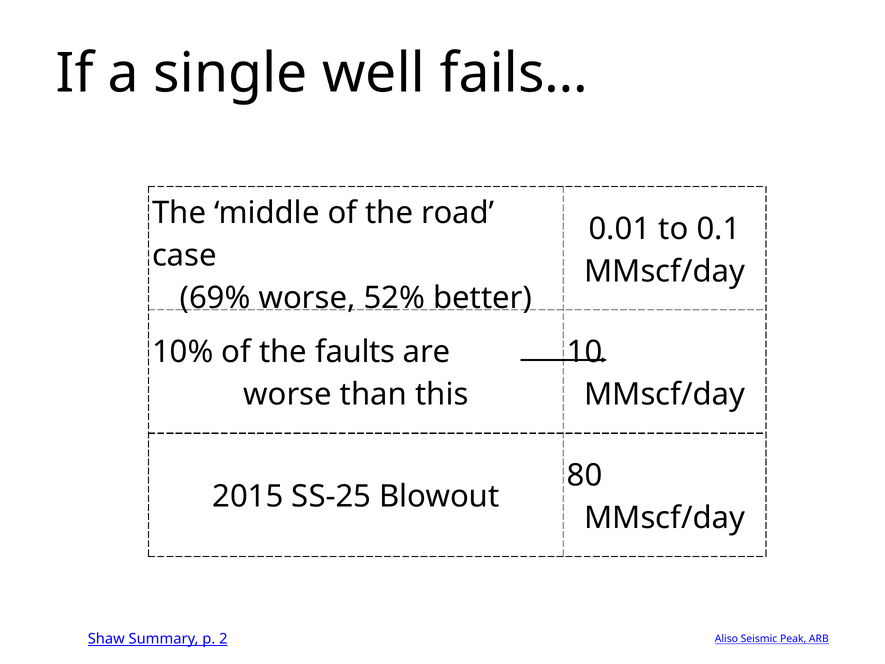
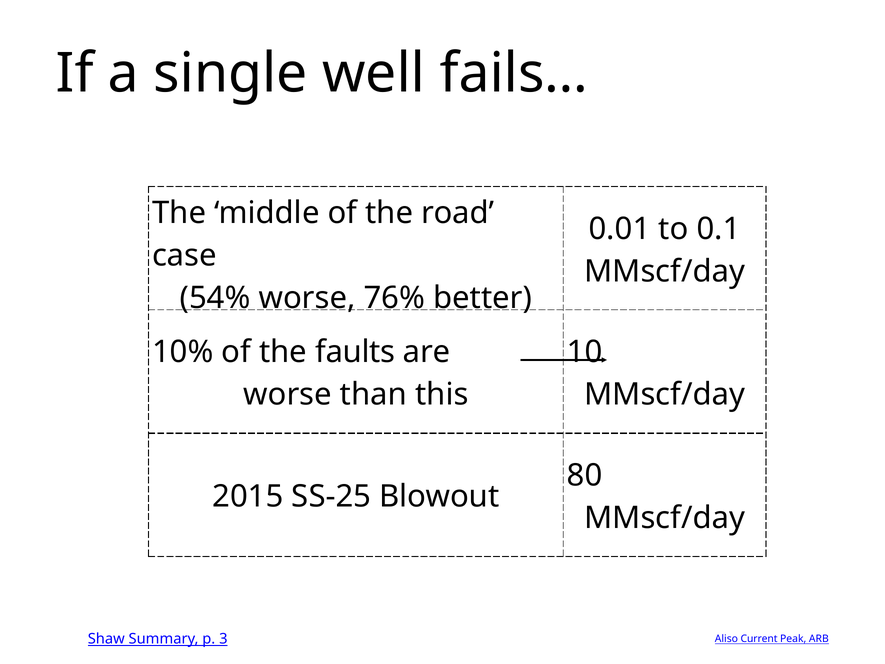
69%: 69% -> 54% (215, 298)
52%: 52% -> 76% (394, 298)
2: 2 -> 3 (223, 638)
Seismic: Seismic -> Current (759, 639)
